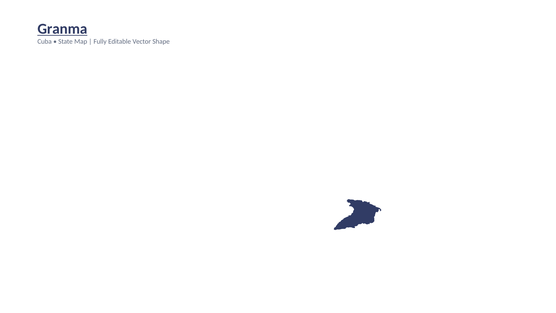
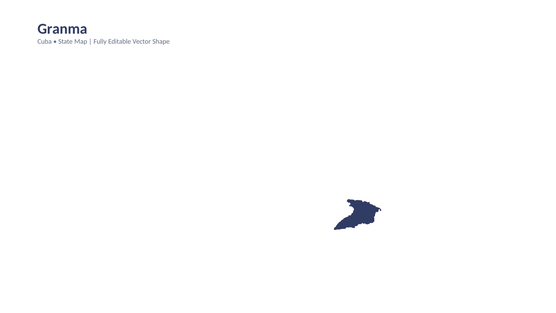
Granma underline: present -> none (62, 29)
